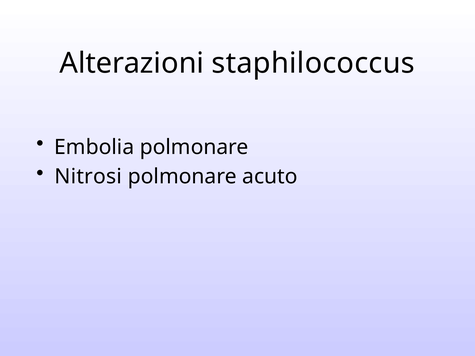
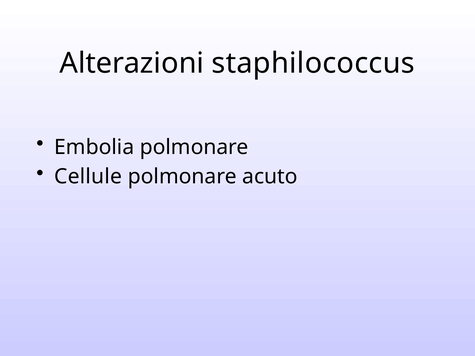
Nitrosi: Nitrosi -> Cellule (88, 177)
